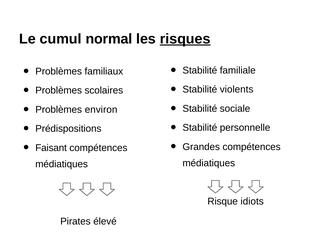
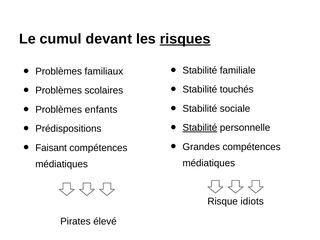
normal: normal -> devant (109, 39)
violents: violents -> touchés (237, 90)
environ: environ -> enfants (101, 110)
Stabilité underline: none -> present (200, 128)
